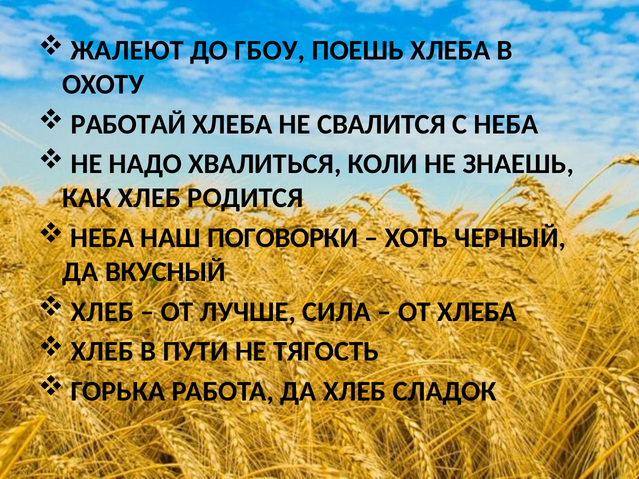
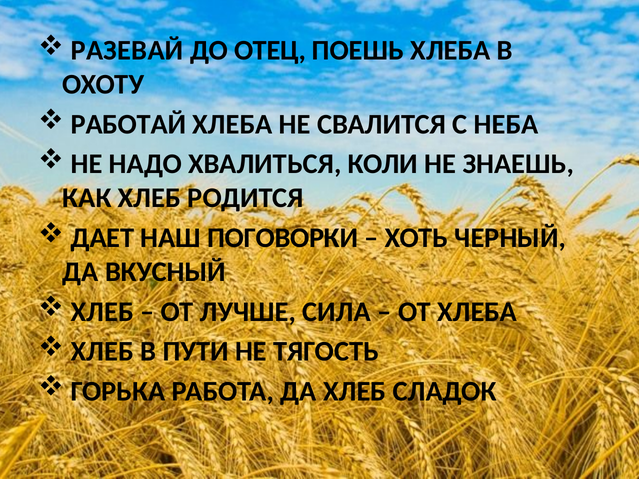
ЖАЛЕЮТ: ЖАЛЕЮТ -> РАЗЕВАЙ (127, 51)
ГБОУ: ГБОУ -> ОТЕЦ (270, 51)
НЕБА: НЕБА -> ДАЕТ (102, 238)
